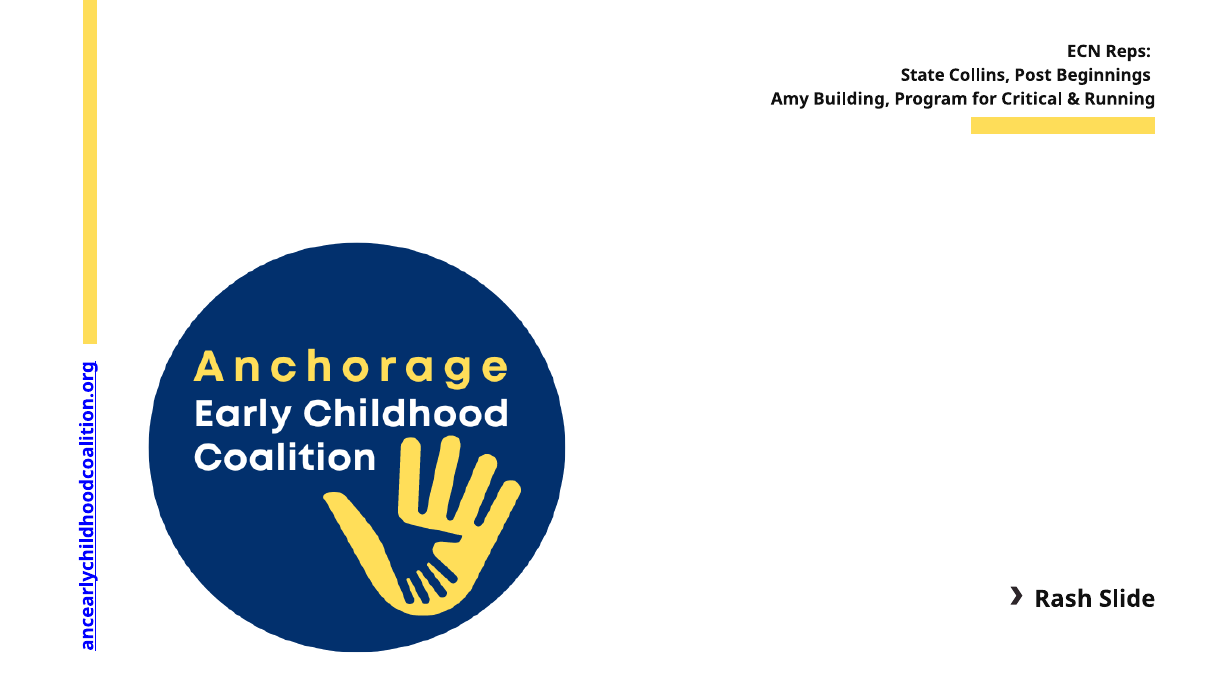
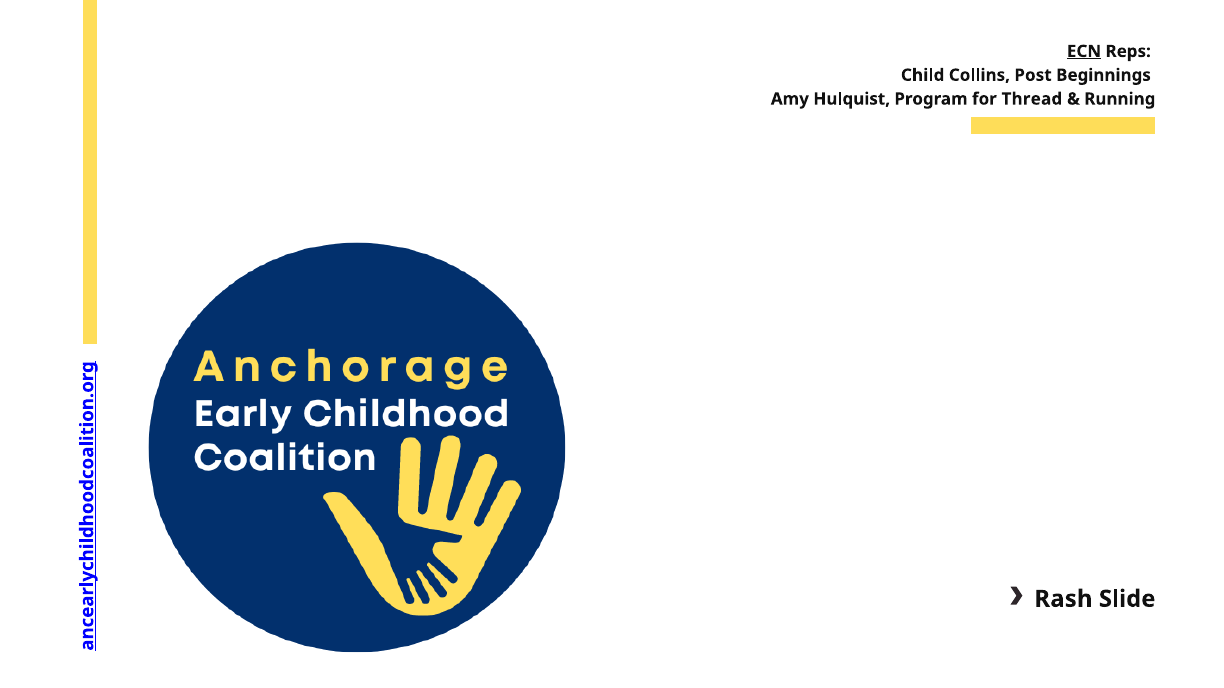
ECN underline: none -> present (1084, 51)
State: State -> Child (923, 75)
Building: Building -> Hulquist (852, 99)
Critical: Critical -> Thread (1032, 99)
